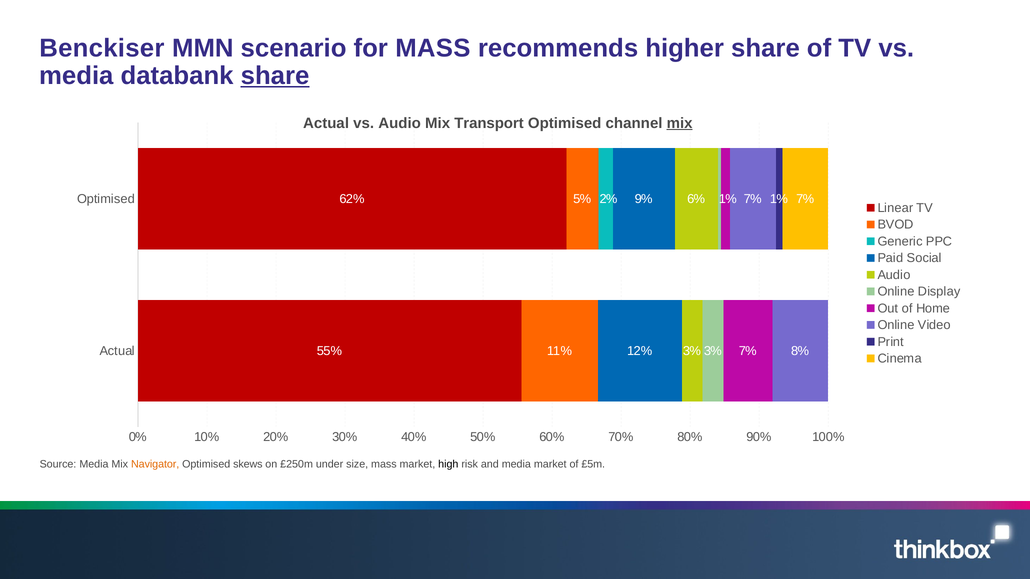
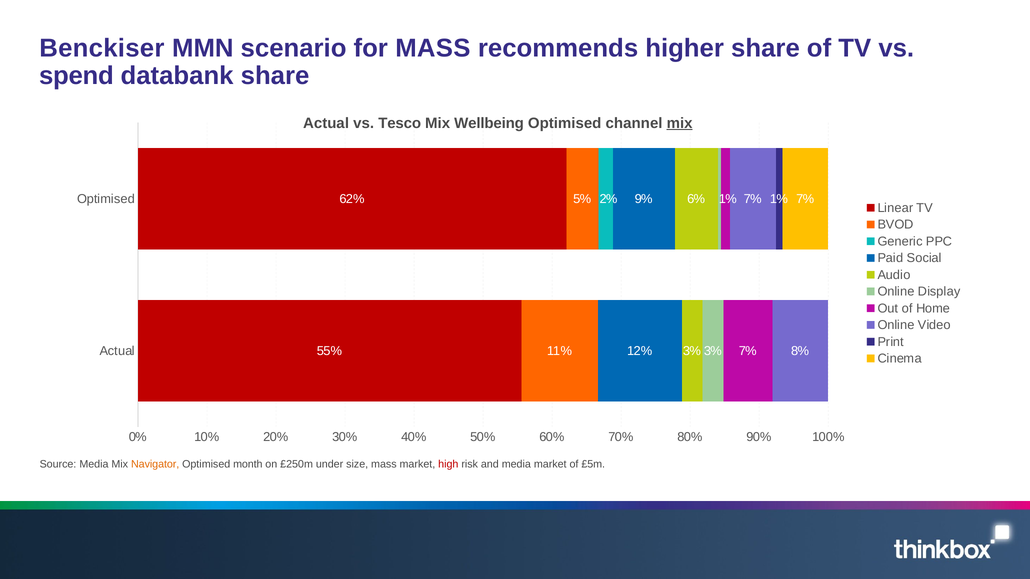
media: media -> spend (76, 76)
share underline: present -> none (275, 76)
vs Audio: Audio -> Tesco (400, 123)
Transport: Transport -> Wellbeing (489, 123)
skews: skews -> month (248, 464)
high colour: black -> red (448, 464)
